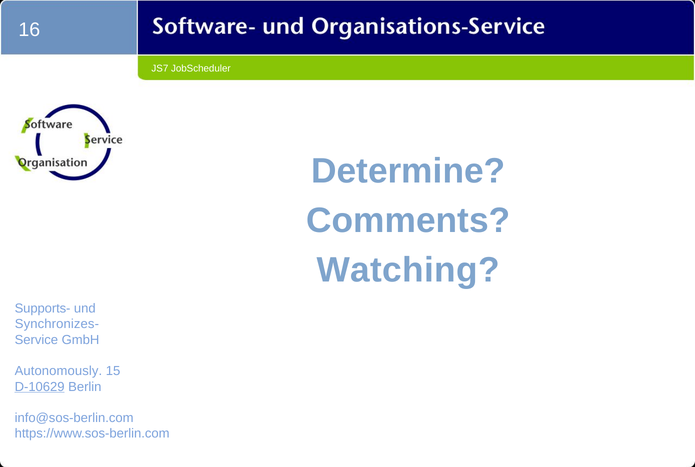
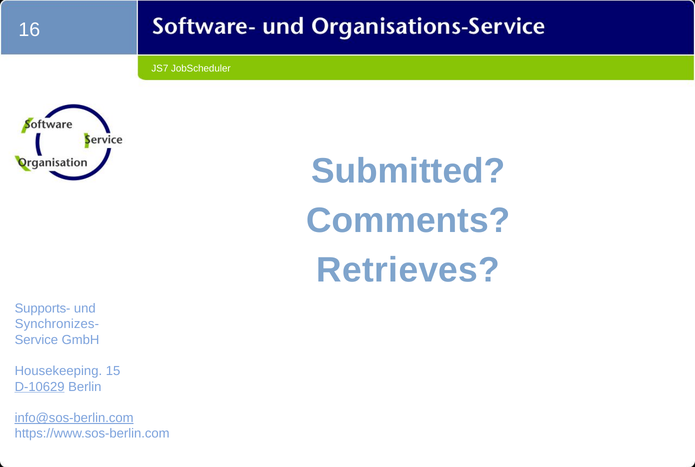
Determine: Determine -> Submitted (408, 171)
Watching: Watching -> Retrieves (408, 270)
Autonomously: Autonomously -> Housekeeping (58, 371)
info@sos-berlin.com underline: none -> present (74, 418)
